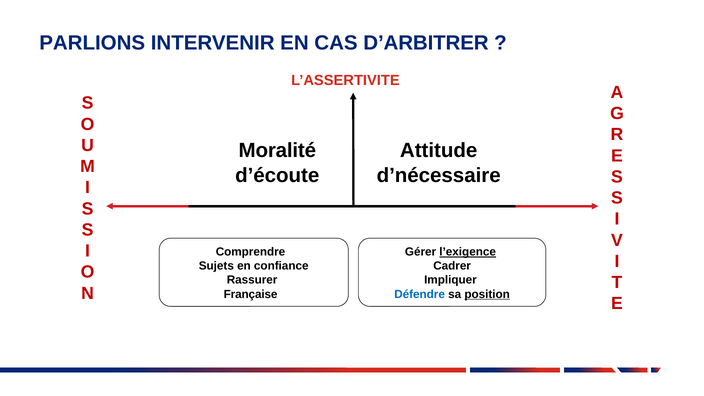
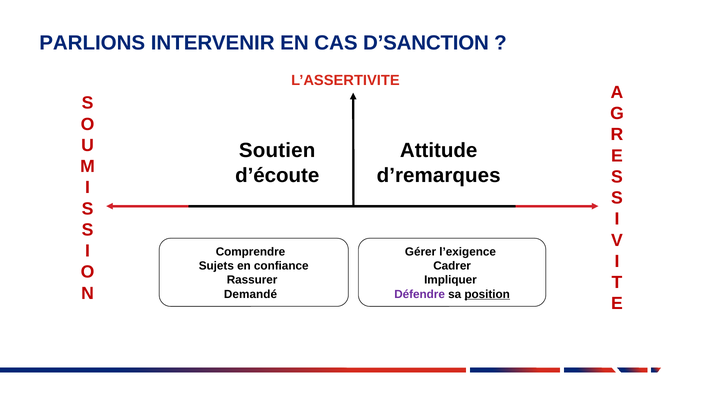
D’ARBITRER: D’ARBITRER -> D’SANCTION (426, 43)
Moralité: Moralité -> Soutien (277, 151)
d’nécessaire: d’nécessaire -> d’remarques (439, 175)
l’exigence underline: present -> none (468, 252)
Française: Française -> Demandé (250, 294)
Défendre colour: blue -> purple (420, 294)
